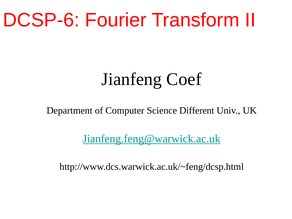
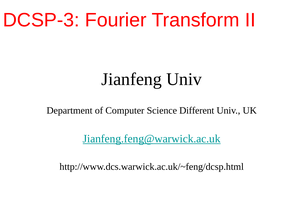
DCSP-6: DCSP-6 -> DCSP-3 (41, 20)
Jianfeng Coef: Coef -> Univ (184, 79)
